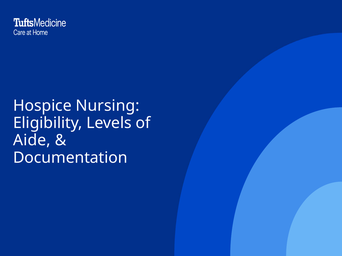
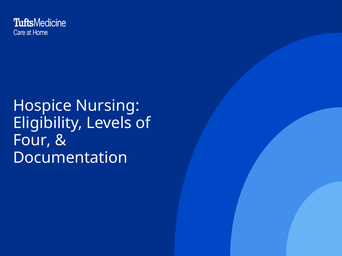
Aide: Aide -> Four (32, 141)
